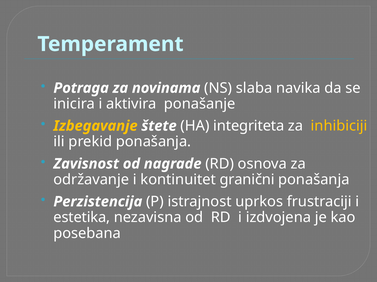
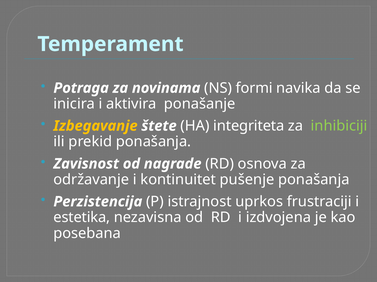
slaba: slaba -> formi (254, 88)
inhibiciji colour: yellow -> light green (339, 126)
granični: granični -> pušenje (247, 180)
